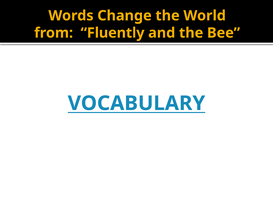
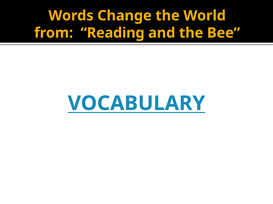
Fluently: Fluently -> Reading (113, 33)
